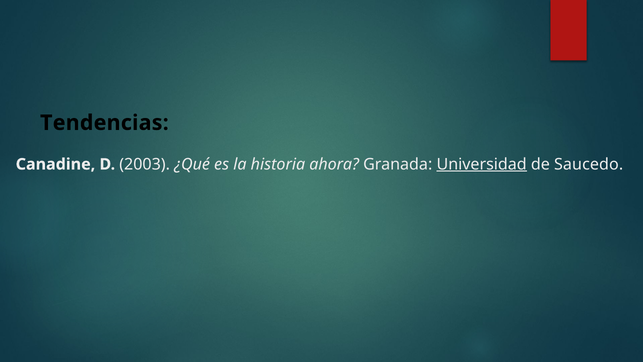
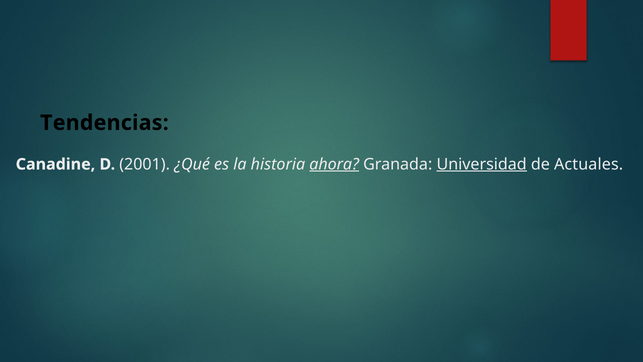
2003: 2003 -> 2001 (145, 164)
ahora underline: none -> present (334, 164)
Saucedo: Saucedo -> Actuales (589, 164)
